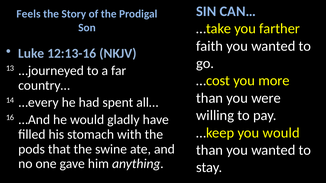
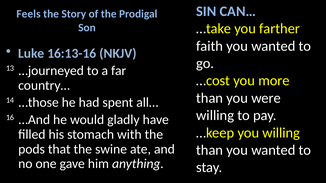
12:13-16: 12:13-16 -> 16:13-16 (72, 54)
…every: …every -> …those (39, 103)
you would: would -> willing (281, 133)
